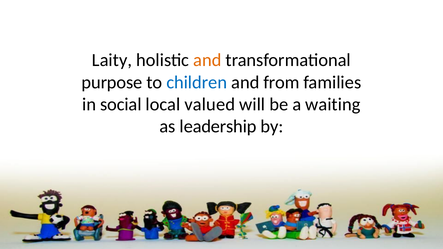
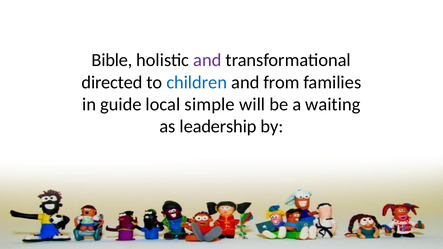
Laity: Laity -> Bible (112, 60)
and colour: orange -> purple (207, 60)
purpose: purpose -> directed (112, 82)
social: social -> guide (121, 104)
valued: valued -> simple (210, 104)
